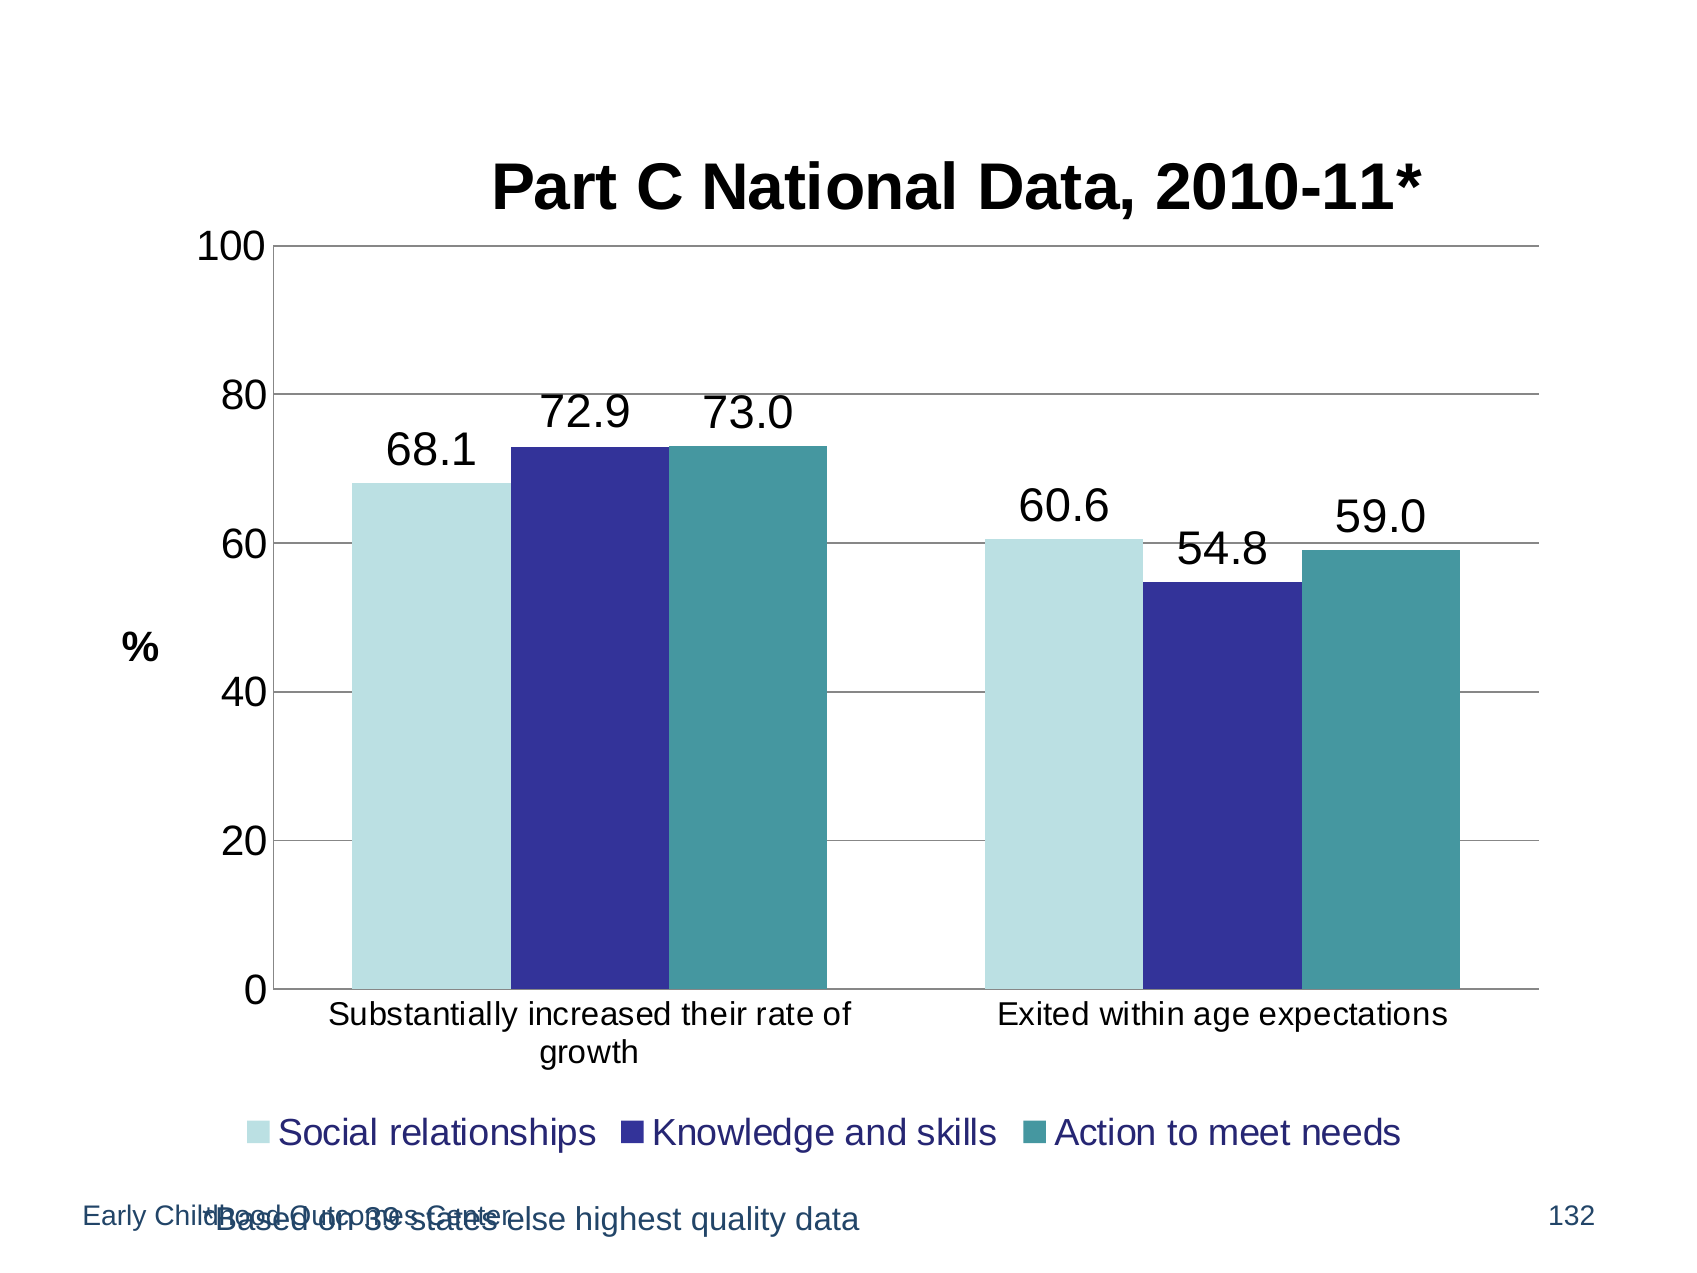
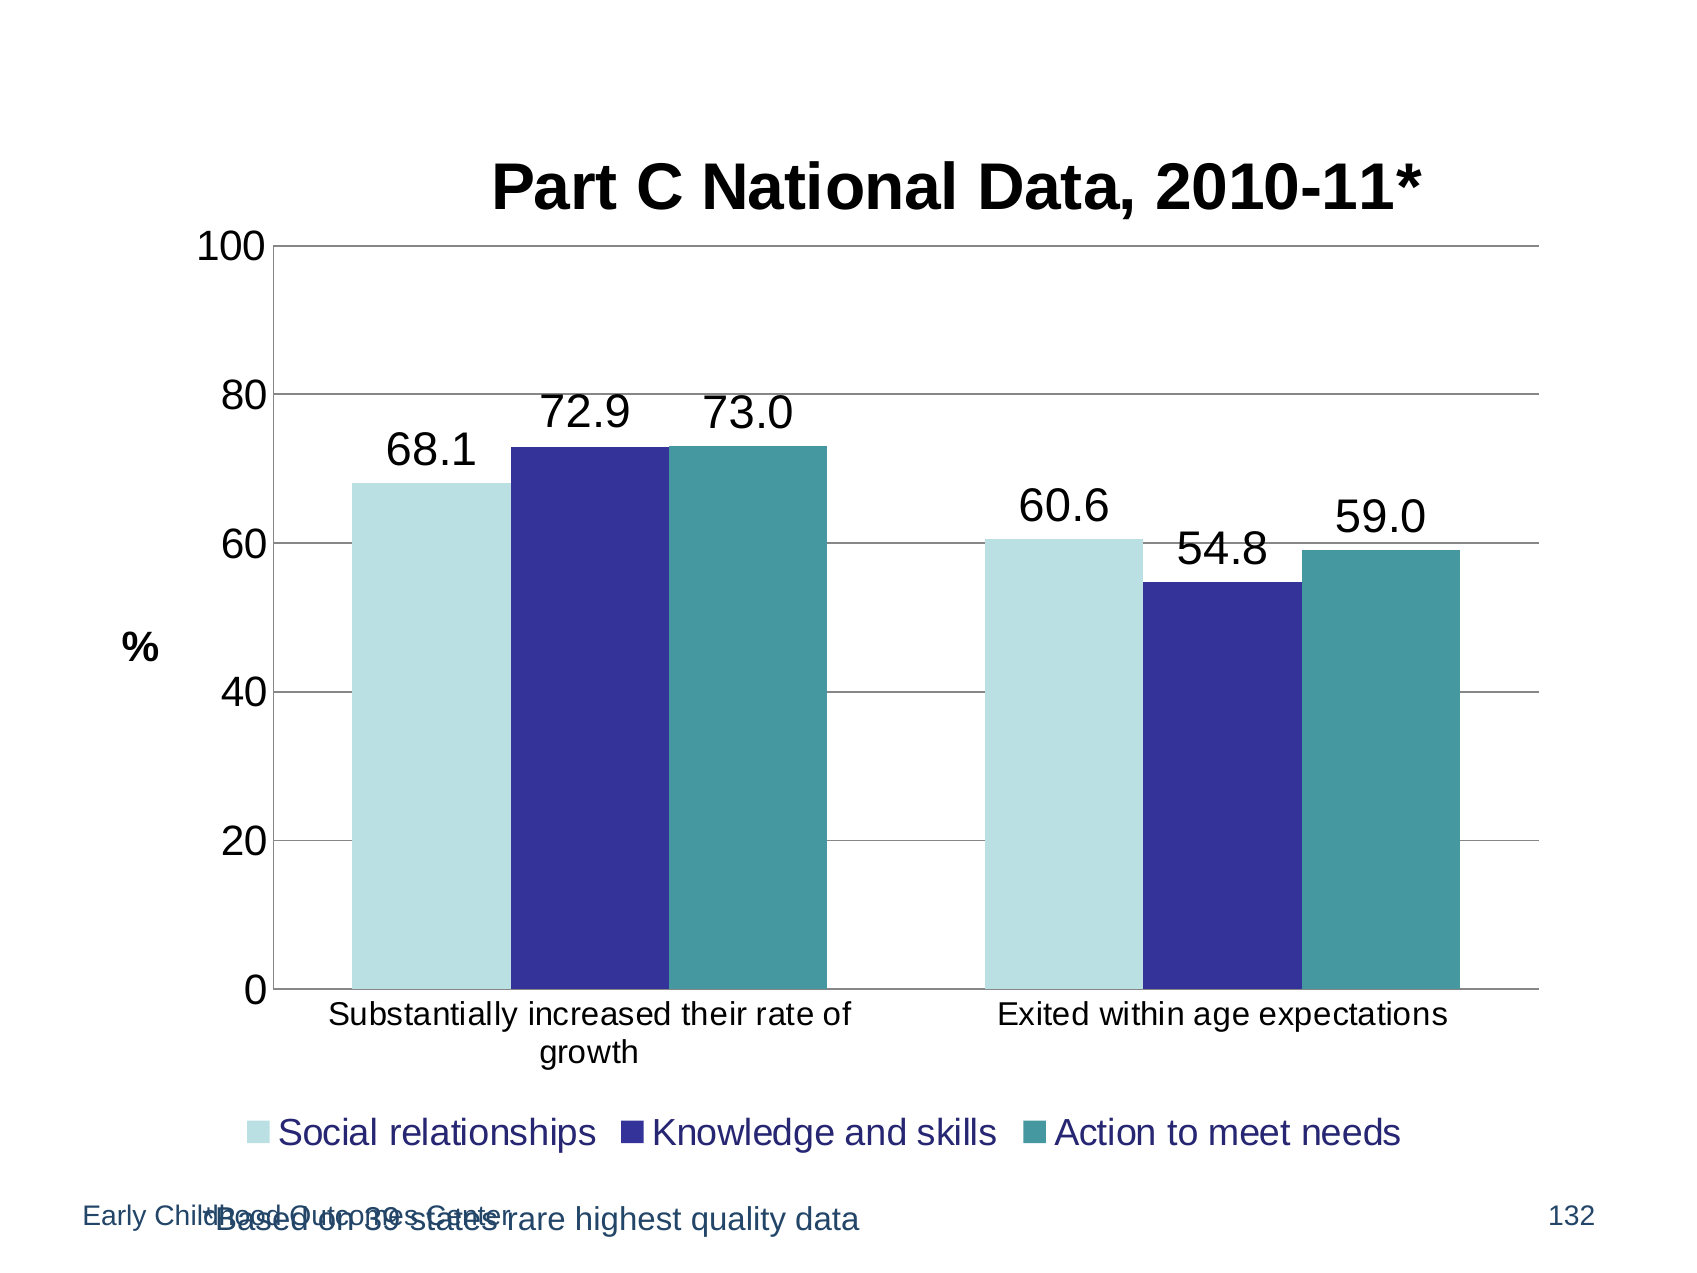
else: else -> rare (536, 1219)
